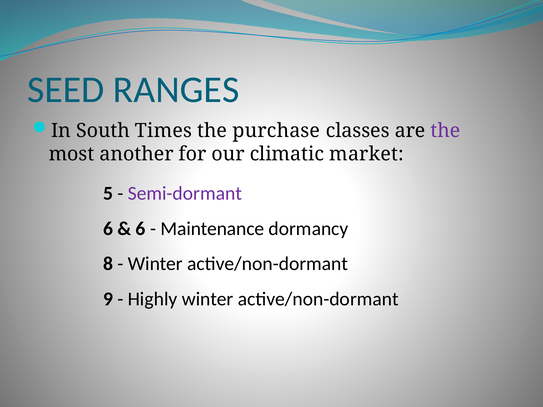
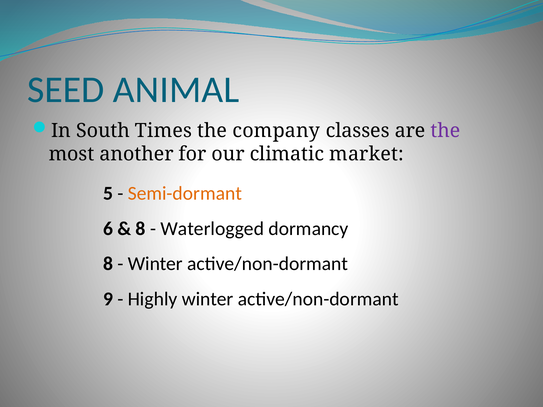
RANGES: RANGES -> ANIMAL (176, 90)
purchase: purchase -> company (276, 131)
Semi-dormant colour: purple -> orange (185, 193)
6: 6 -> 8 (141, 229)
Maintenance: Maintenance -> Waterlogged (212, 229)
